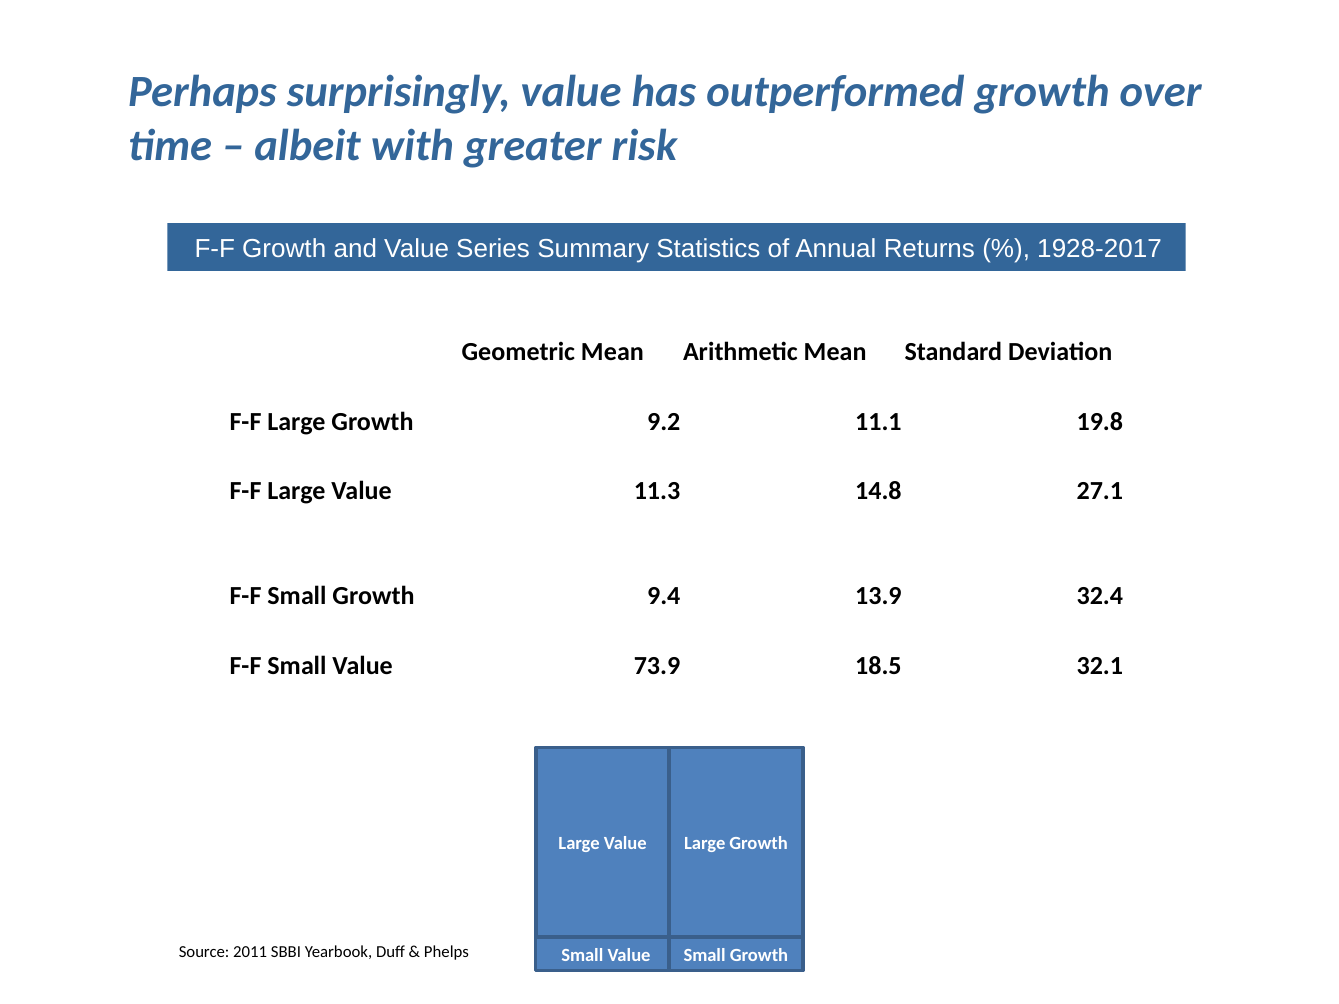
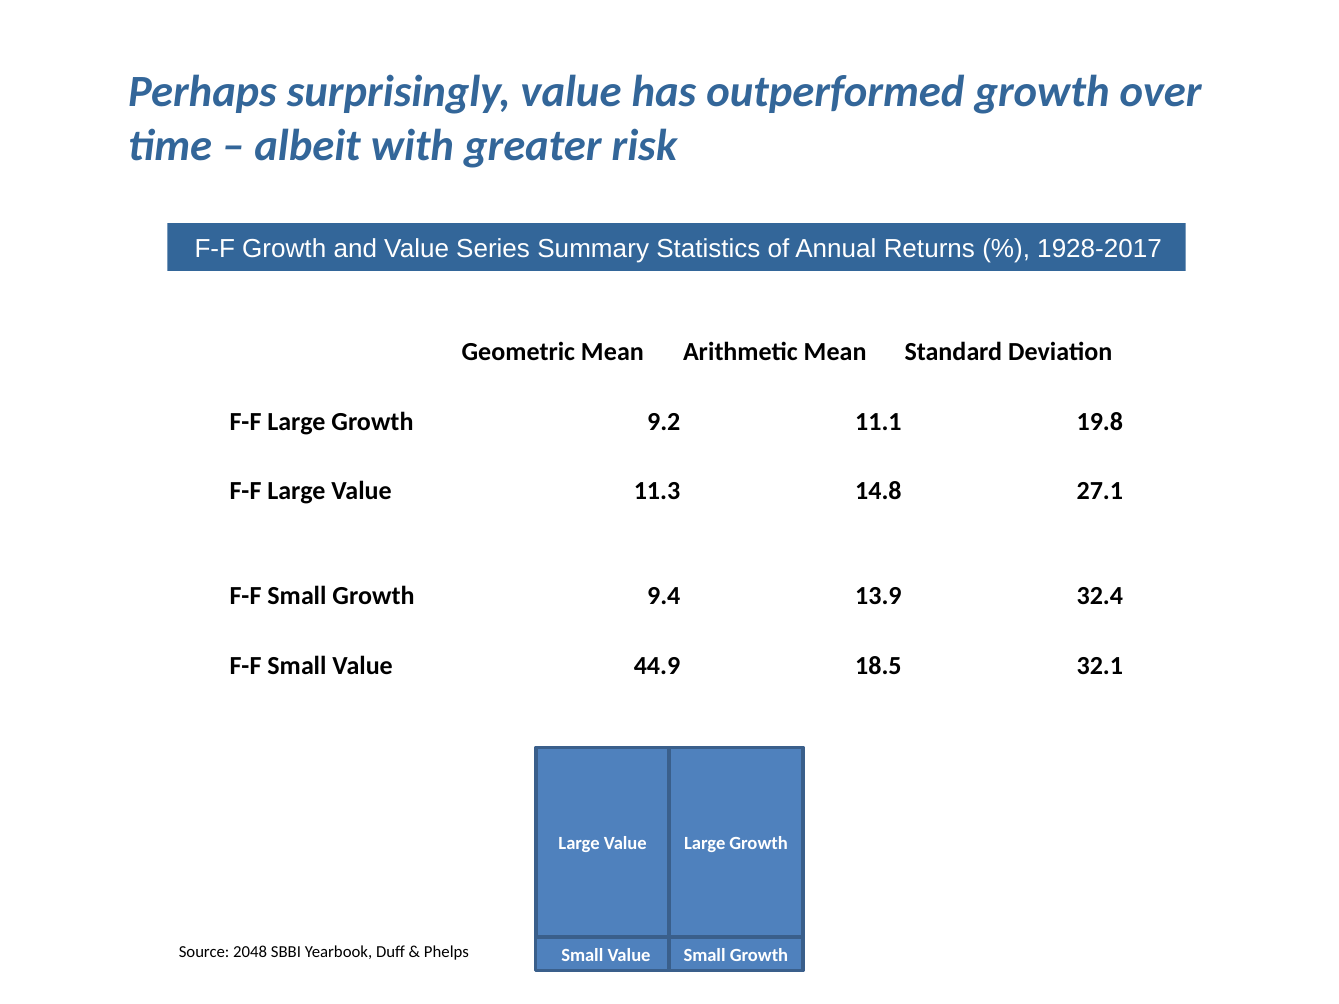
73.9: 73.9 -> 44.9 (657, 666)
2011: 2011 -> 2048 (250, 952)
